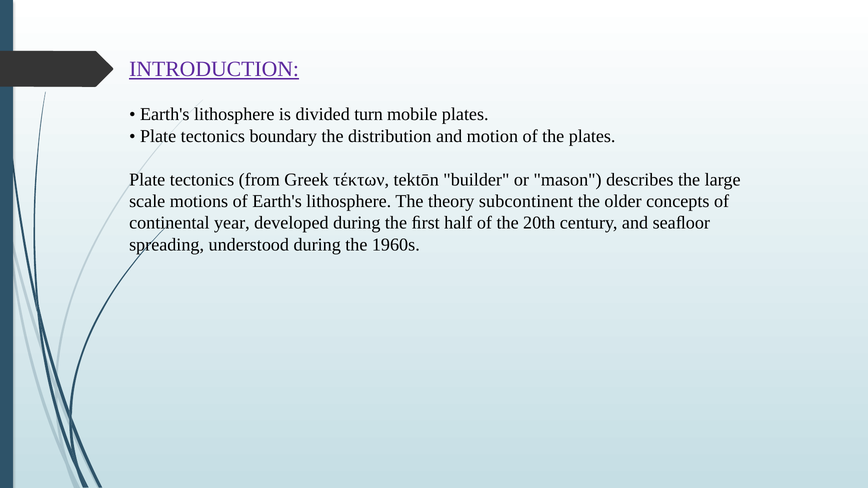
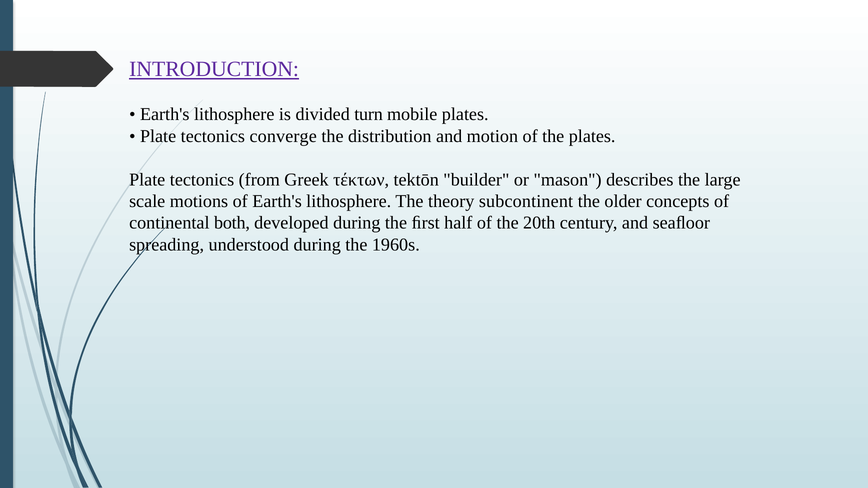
boundary: boundary -> converge (283, 136)
year: year -> both (232, 223)
